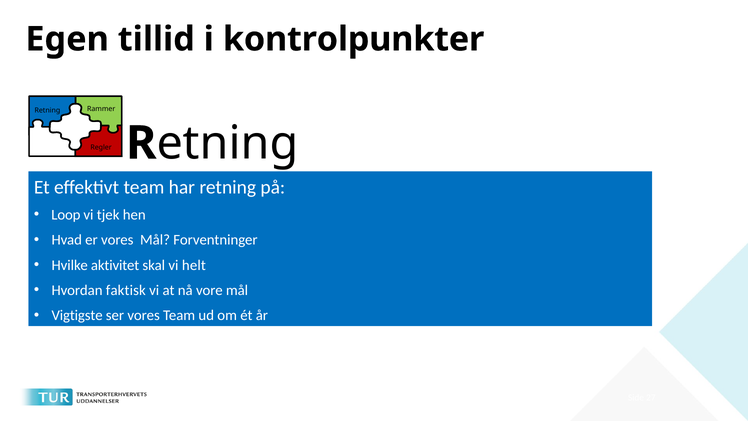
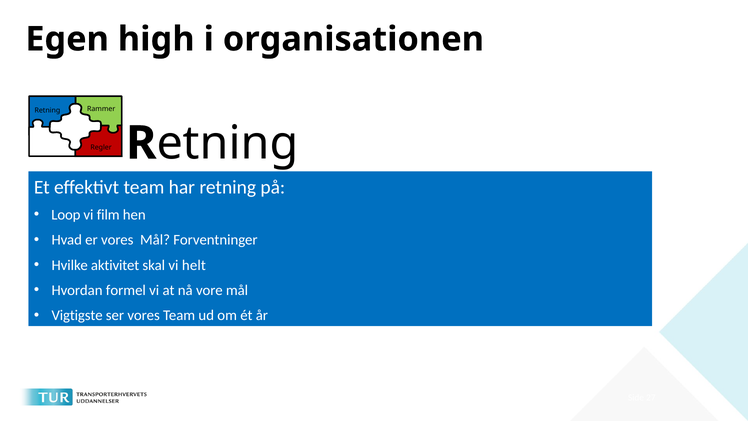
tillid: tillid -> high (156, 39)
kontrolpunkter: kontrolpunkter -> organisationen (353, 39)
tjek: tjek -> film (108, 215)
faktisk: faktisk -> formel (126, 290)
